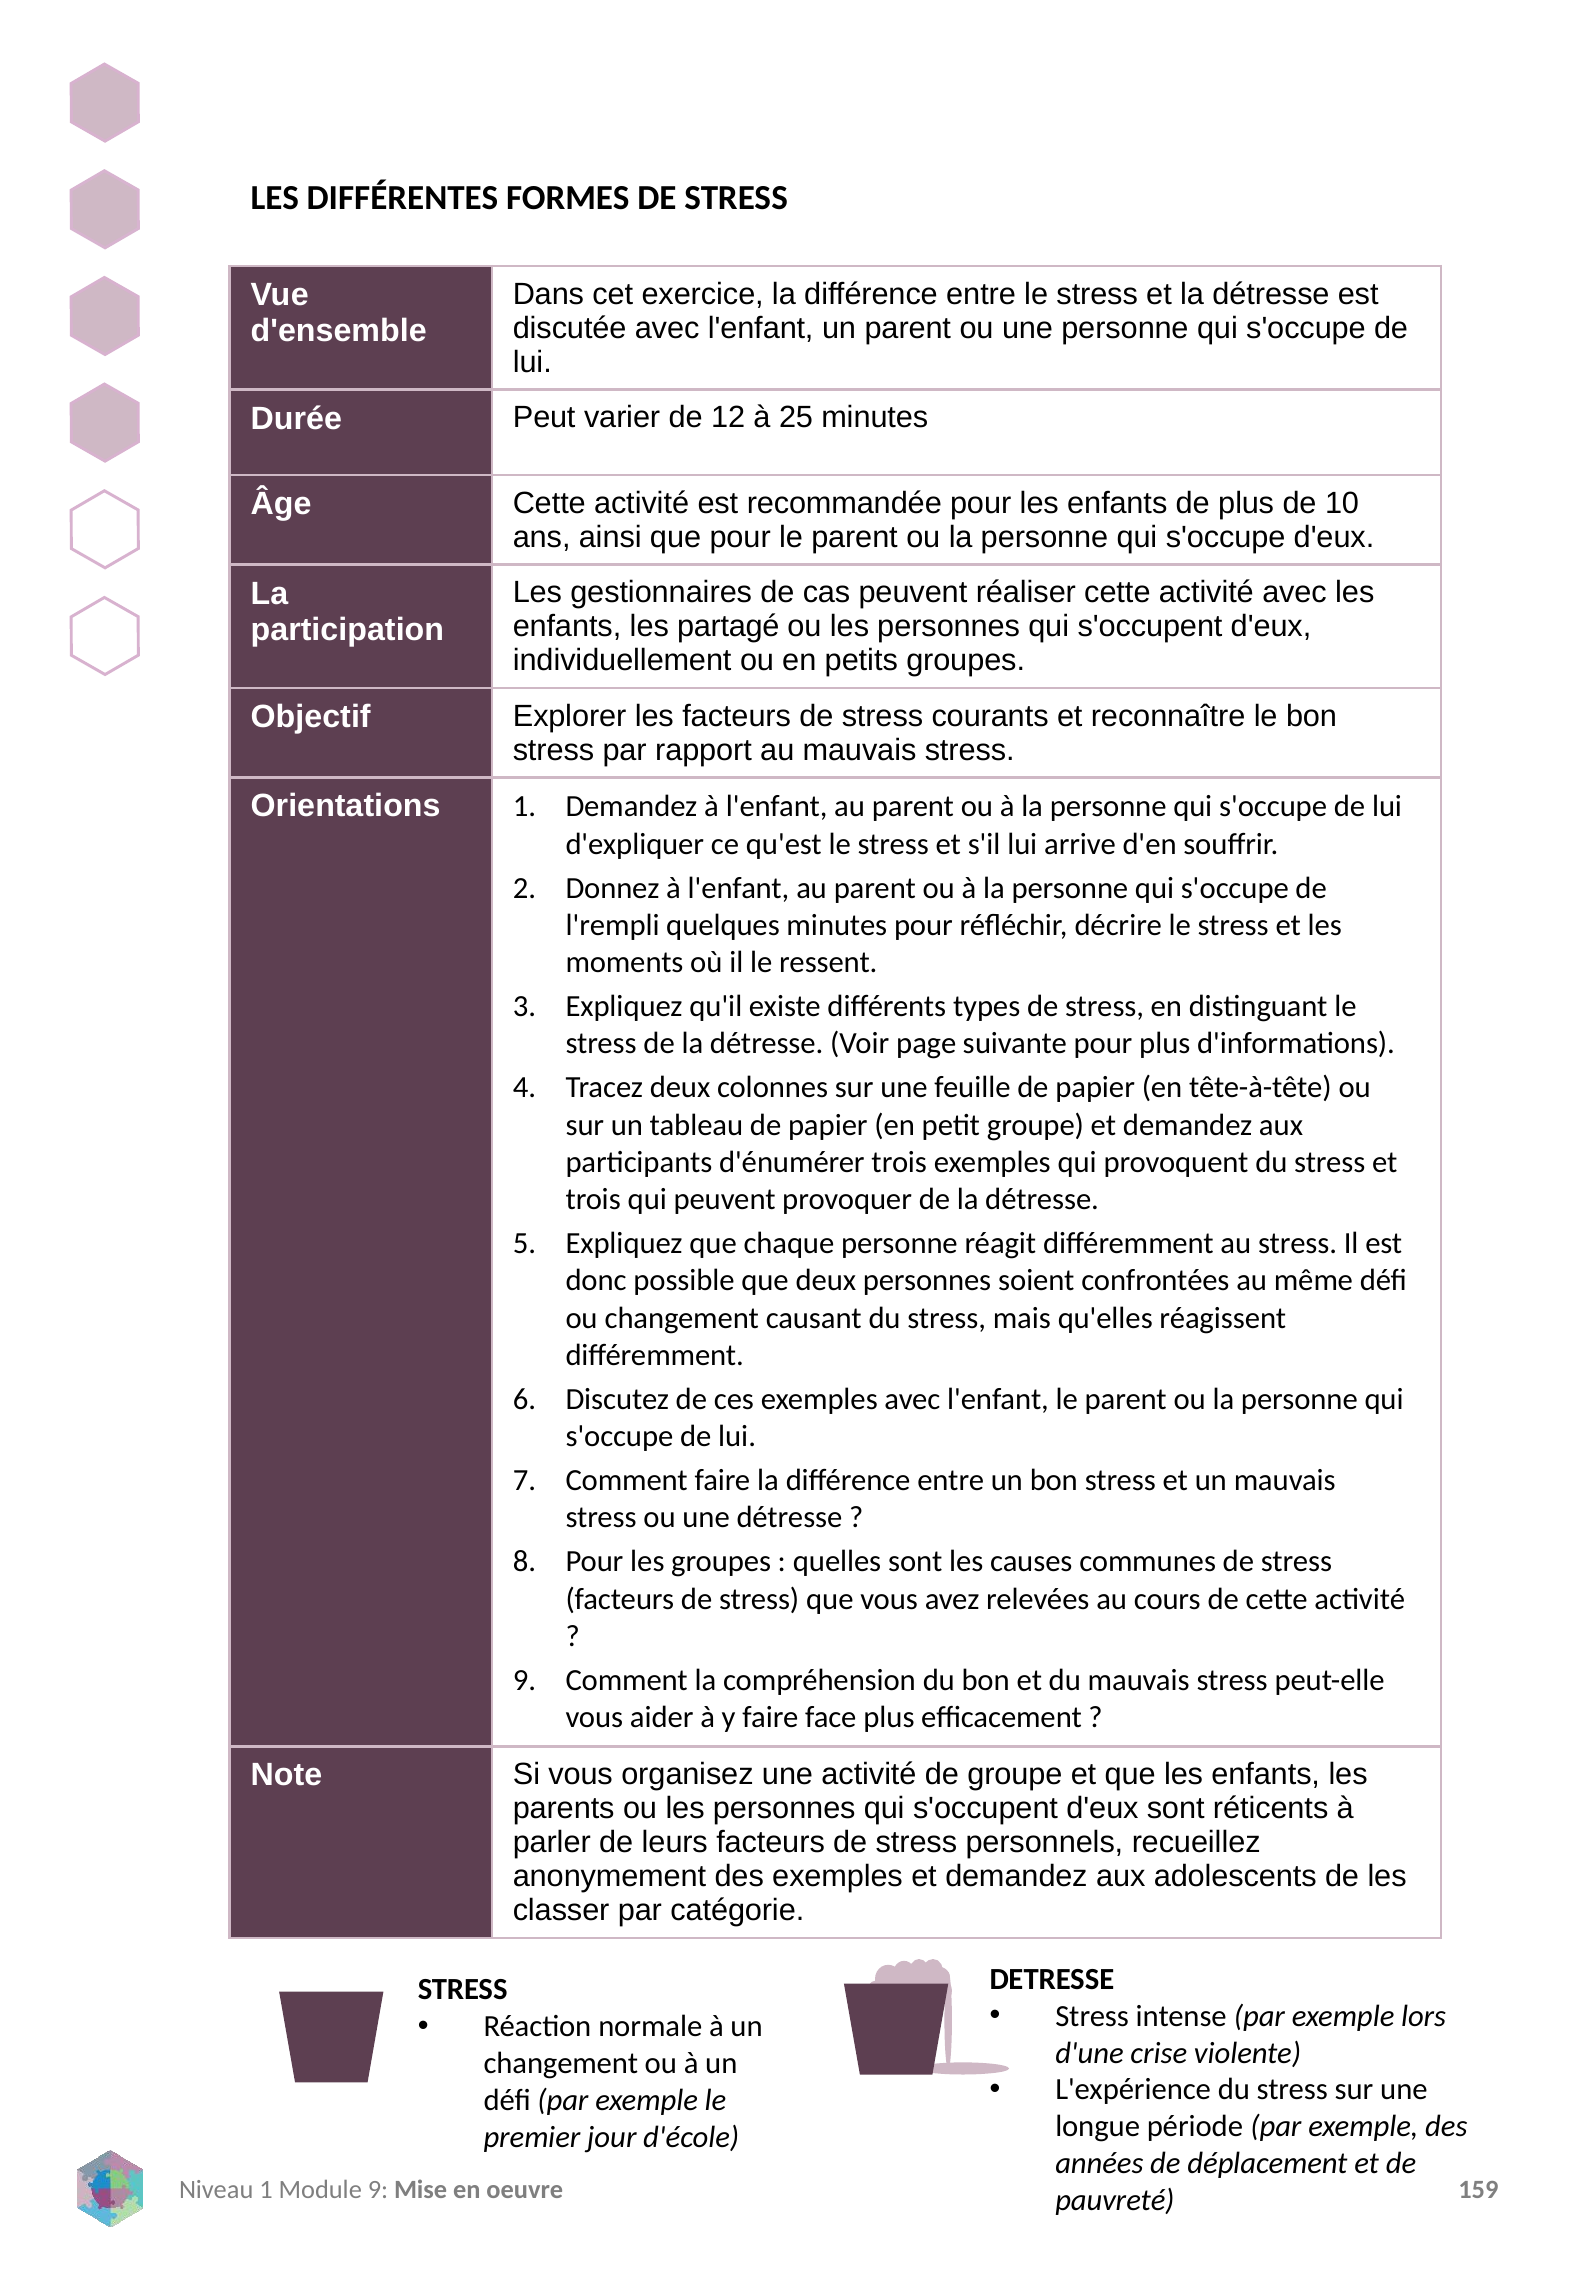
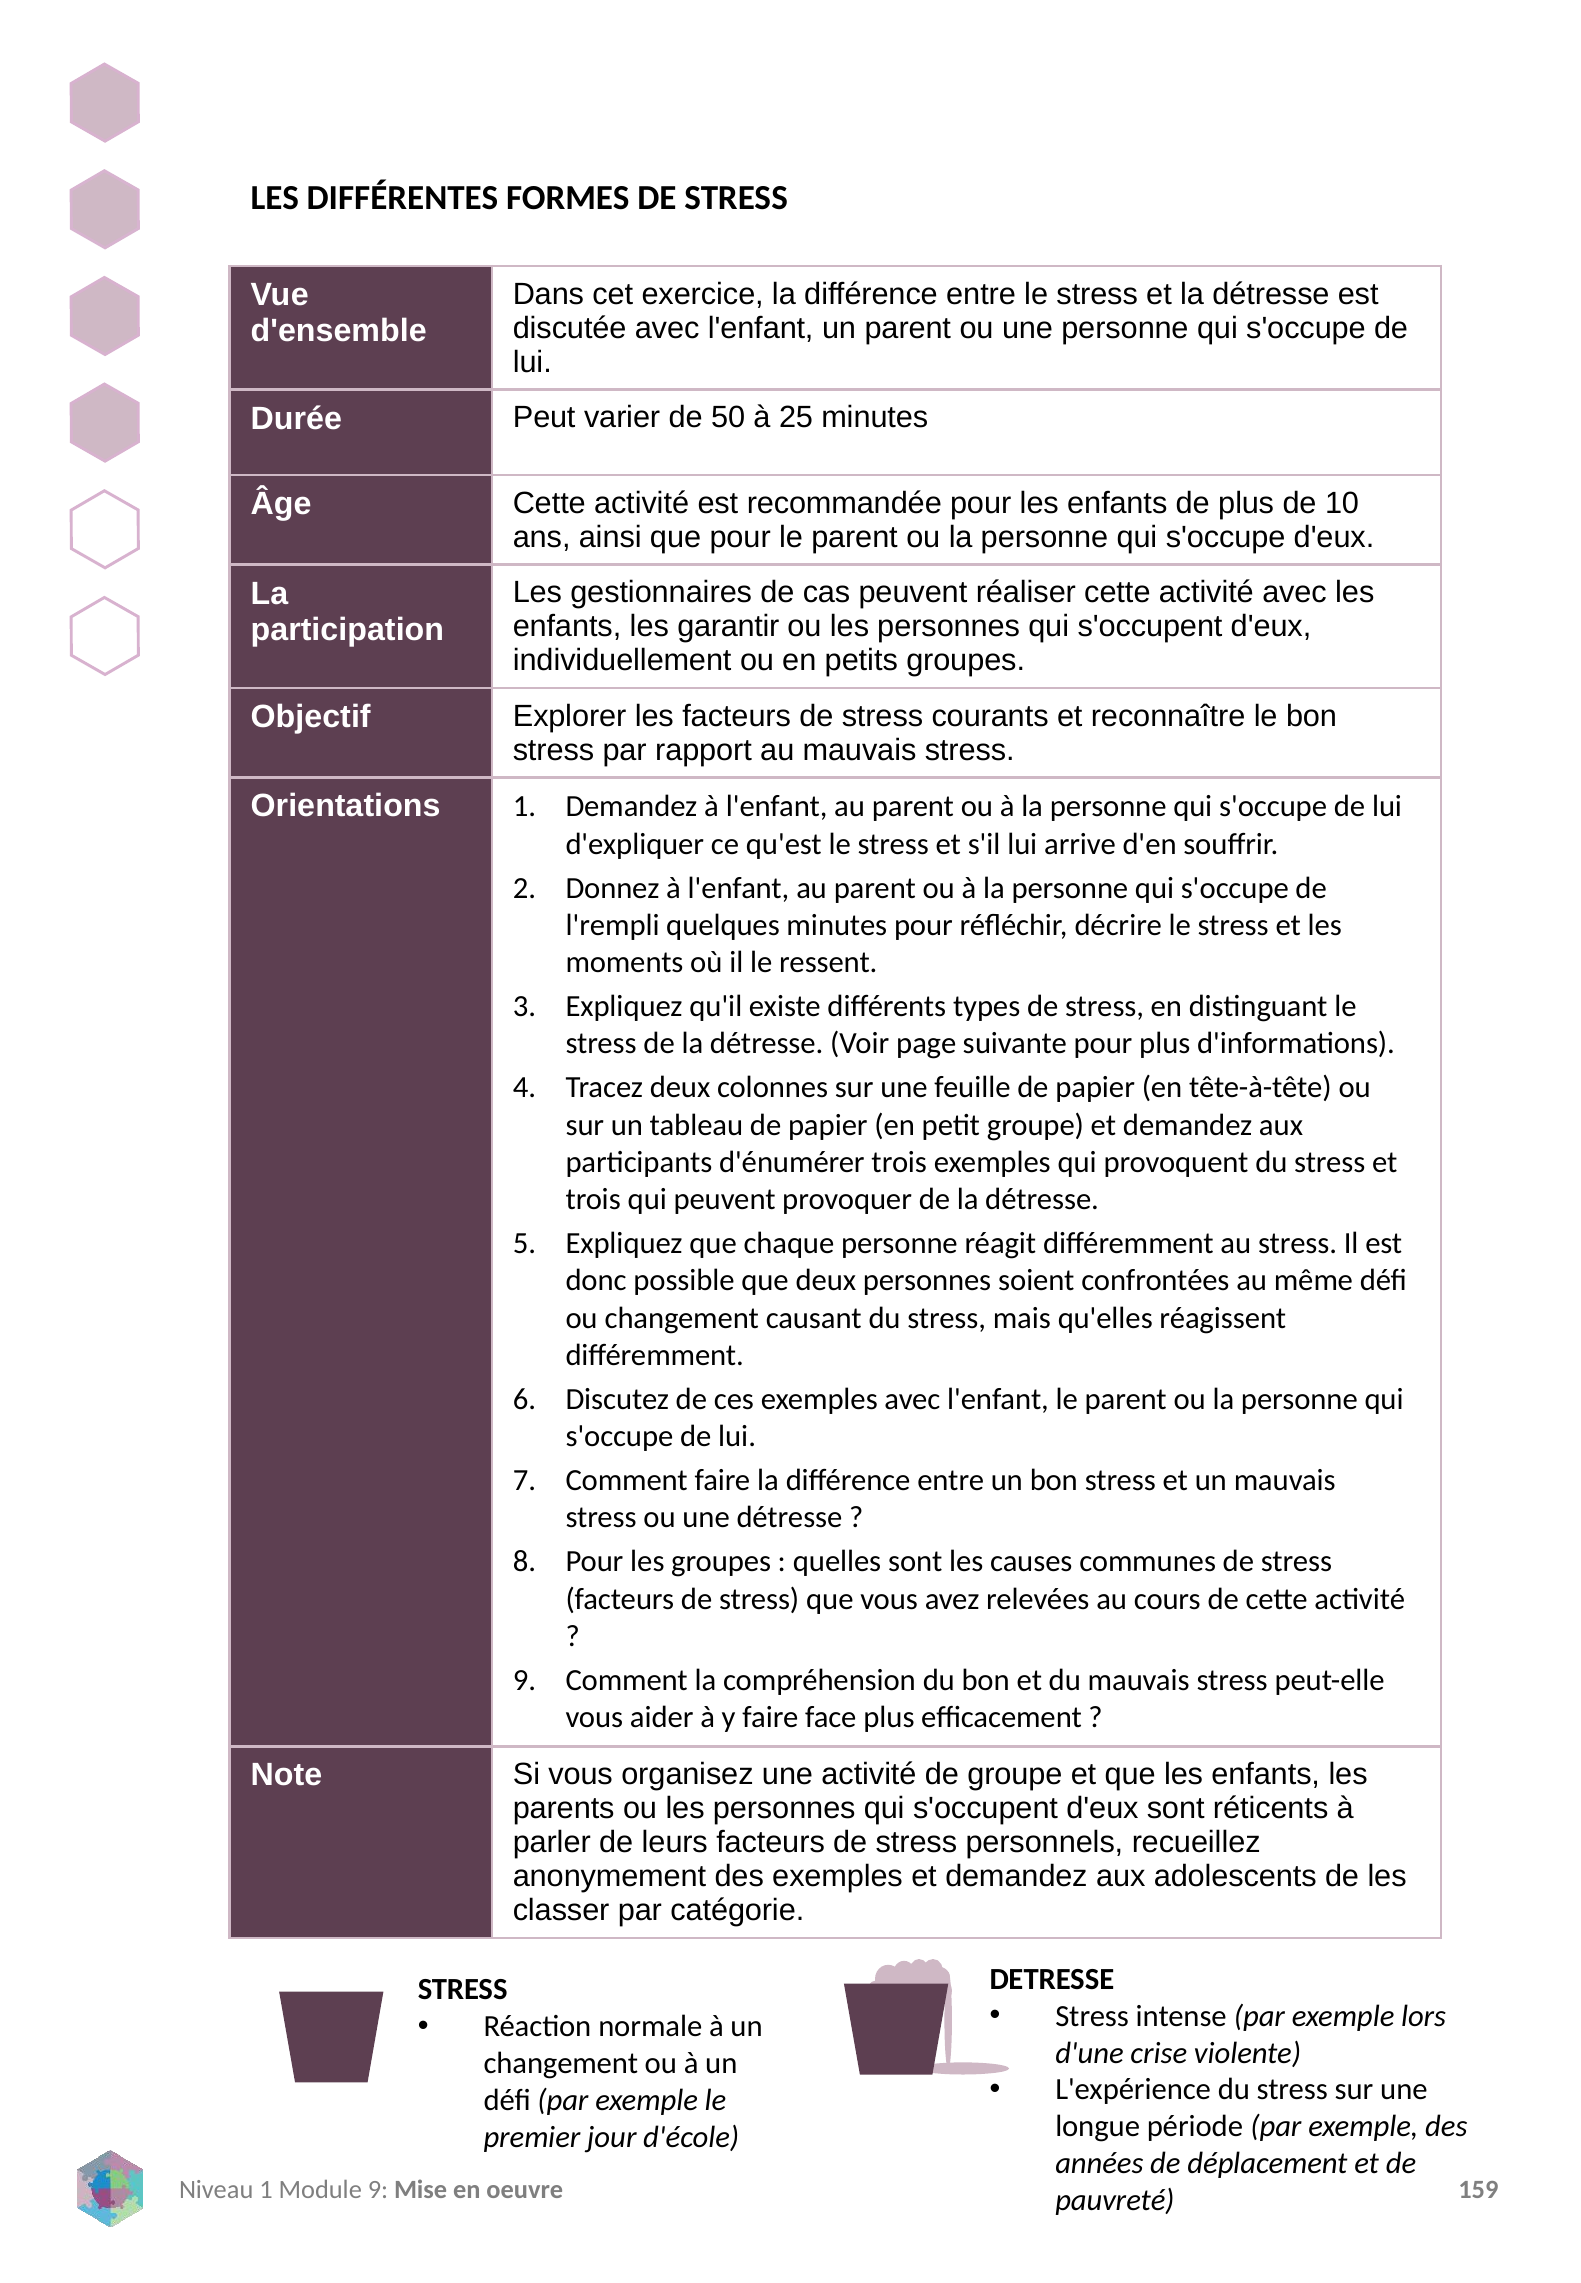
12: 12 -> 50 (728, 418)
partagé: partagé -> garantir (728, 627)
